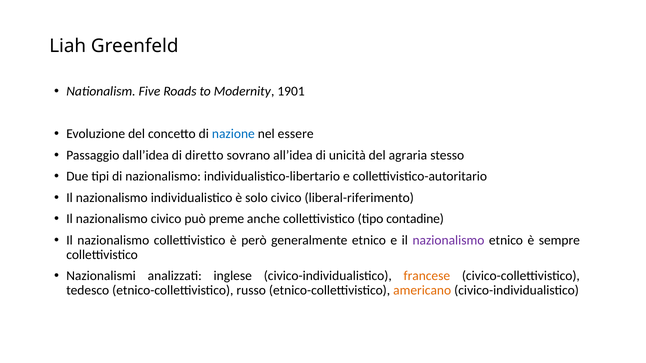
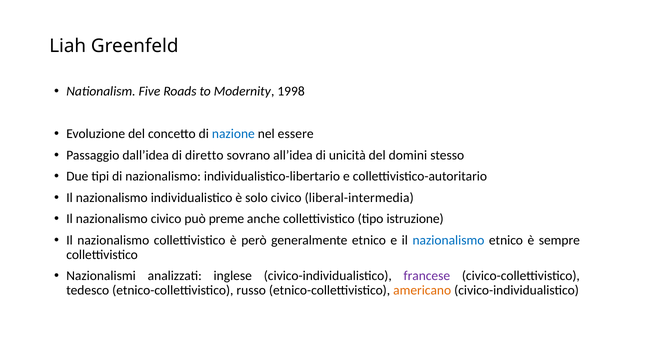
1901: 1901 -> 1998 (291, 91)
agraria: agraria -> domini (408, 155)
liberal-riferimento: liberal-riferimento -> liberal-intermedia (359, 198)
contadine: contadine -> istruzione (415, 219)
nazionalismo colour: purple -> blue (448, 240)
francese colour: orange -> purple (427, 276)
